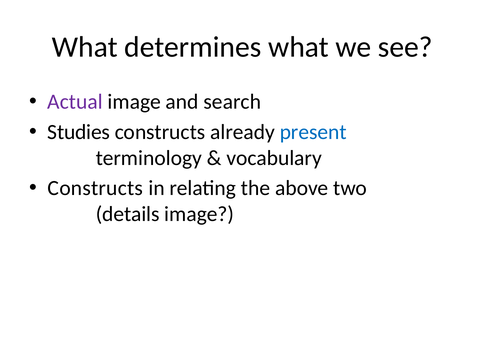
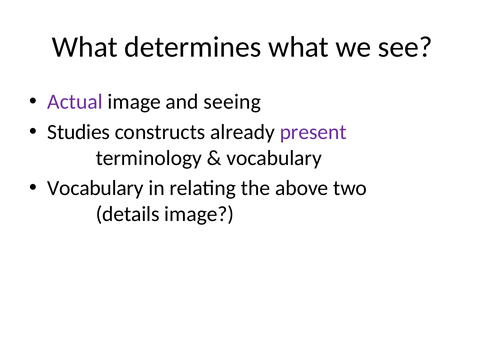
search: search -> seeing (232, 102)
present colour: blue -> purple (313, 132)
Constructs: Constructs -> Vocabulary (95, 188)
